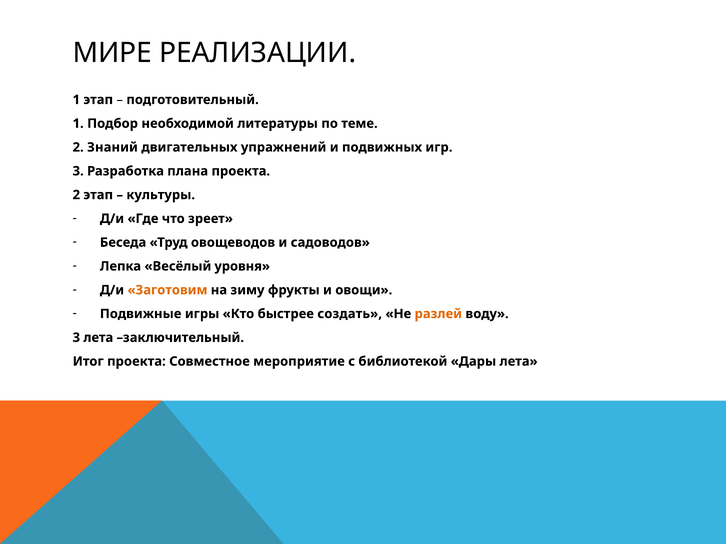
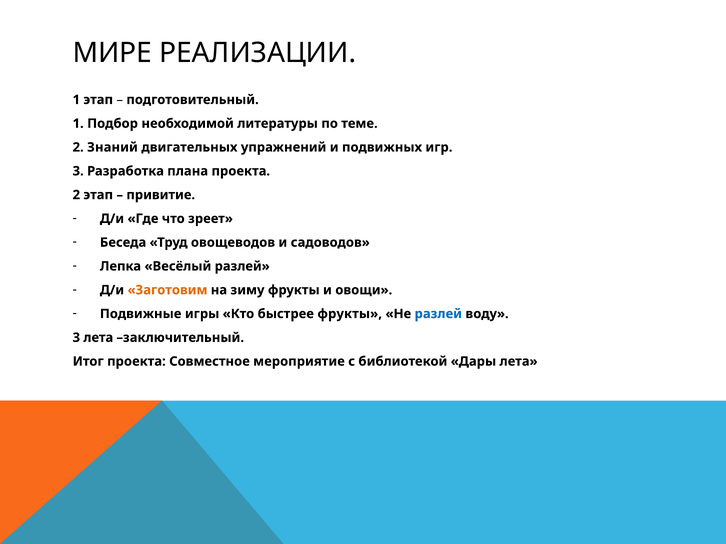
культуры: культуры -> привитие (161, 195)
Весёлый уровня: уровня -> разлей (242, 266)
быстрее создать: создать -> фрукты (350, 314)
разлей colour: orange -> blue (438, 314)
